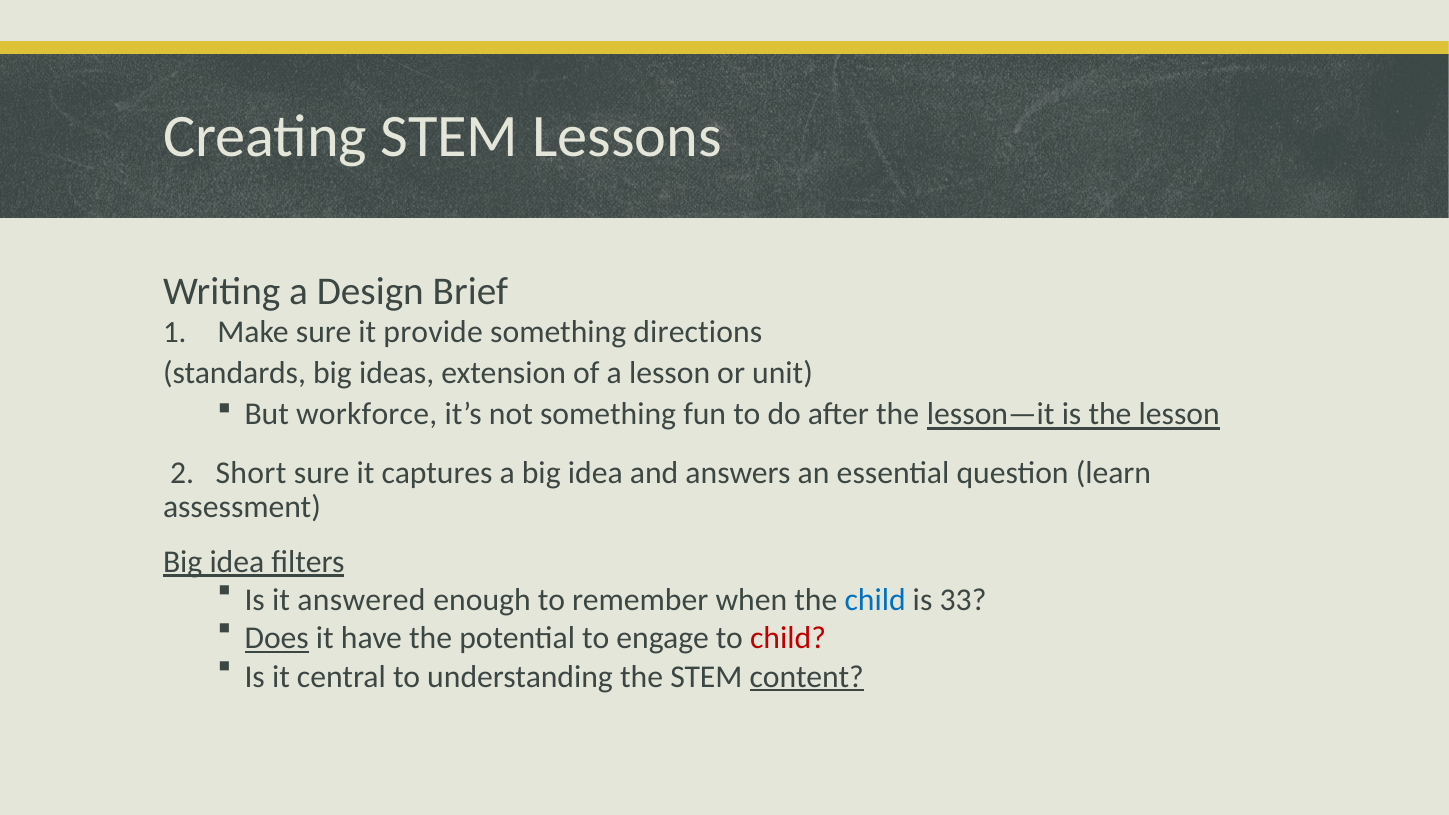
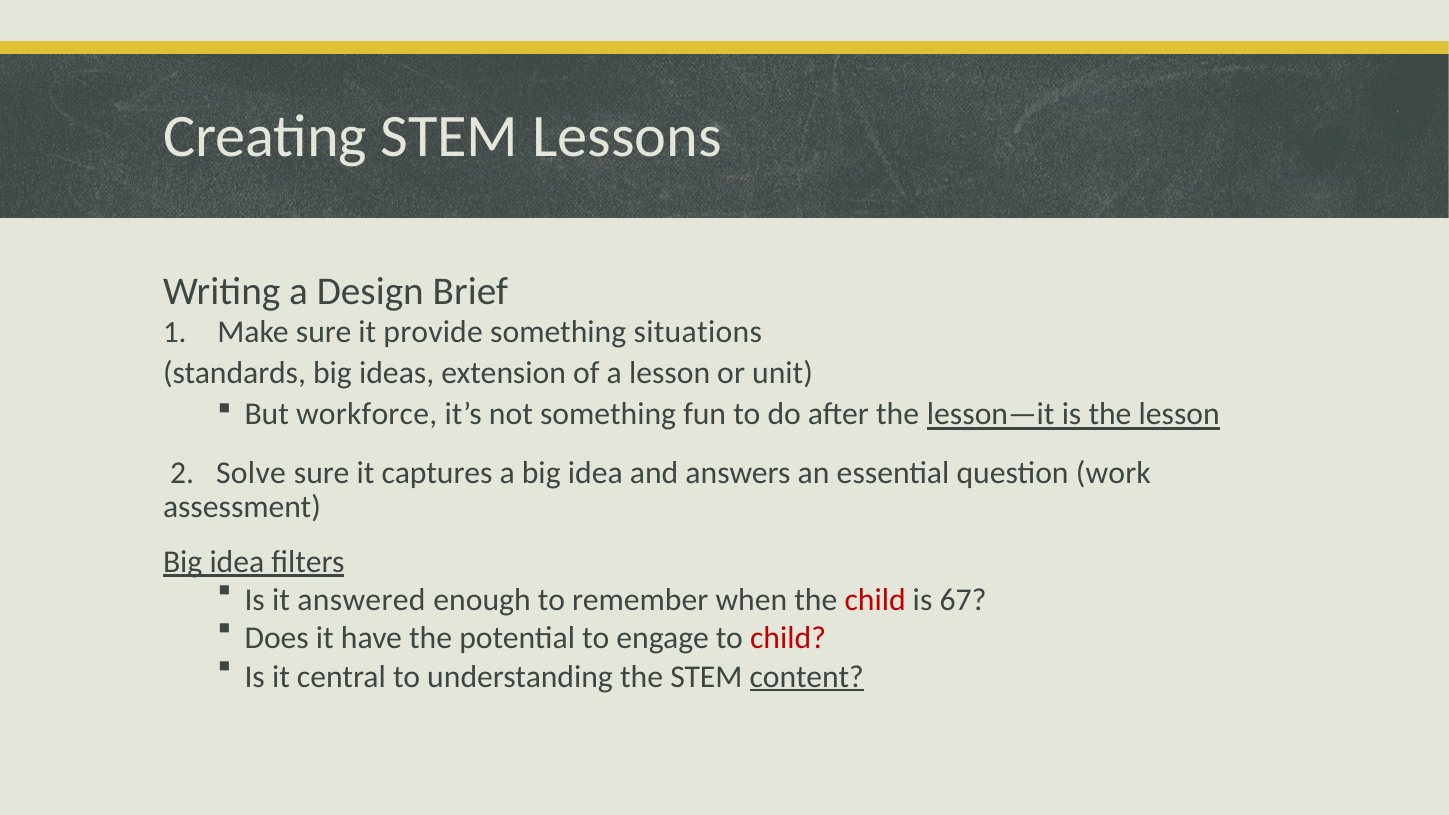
directions: directions -> situations (698, 332)
Short: Short -> Solve (251, 473)
learn: learn -> work (1113, 473)
child colour: blue -> red (875, 600)
33: 33 -> 67 (963, 600)
Does underline: present -> none (277, 638)
